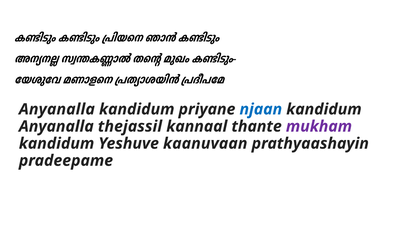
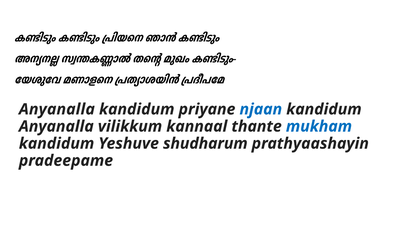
thejassil: thejassil -> vilikkum (130, 126)
mukham colour: purple -> blue (319, 126)
kaanuvaan: kaanuvaan -> shudharum (205, 143)
